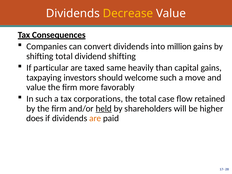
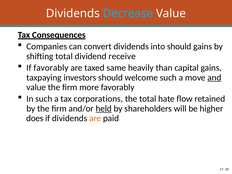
Decrease colour: yellow -> light blue (128, 13)
into million: million -> should (179, 47)
dividend shifting: shifting -> receive (122, 56)
If particular: particular -> favorably (51, 68)
and underline: none -> present (214, 78)
case: case -> hate (166, 99)
